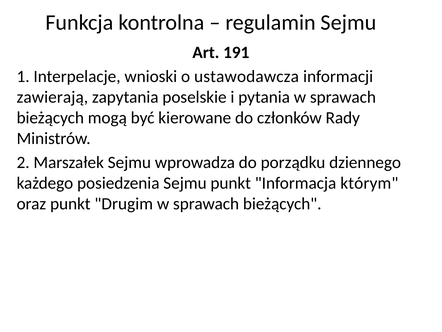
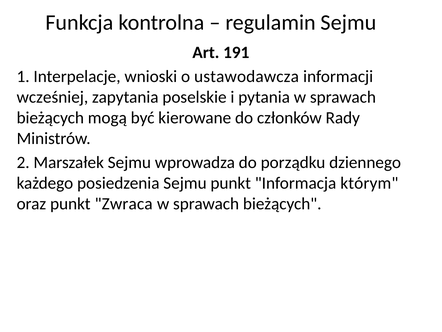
zawierają: zawierają -> wcześniej (52, 97)
Drugim: Drugim -> Zwraca (124, 203)
